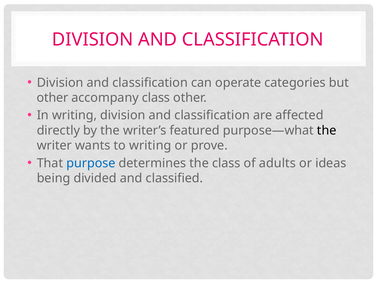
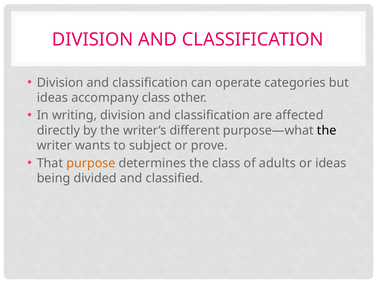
other: other -> ideas (52, 98)
featured: featured -> different (195, 130)
to writing: writing -> subject (150, 145)
purpose colour: blue -> orange (91, 163)
